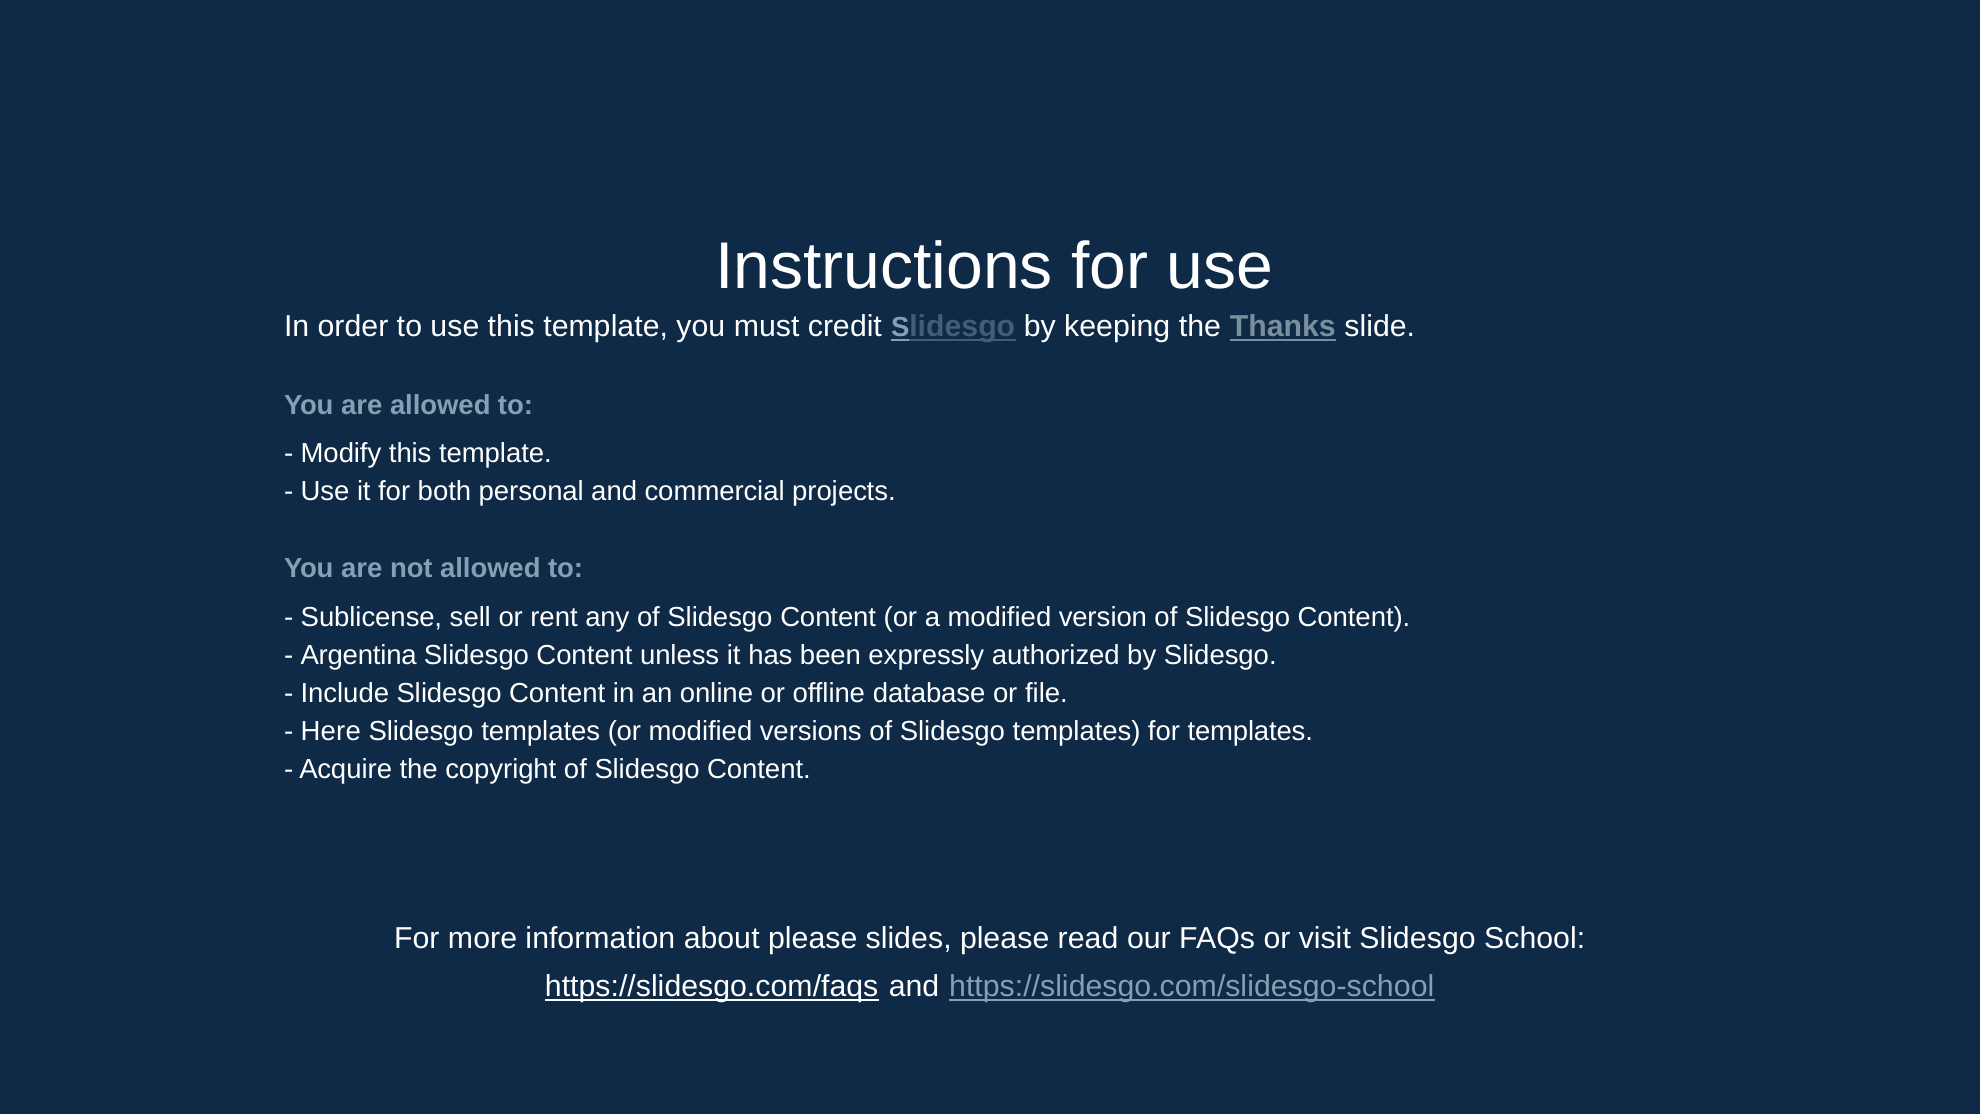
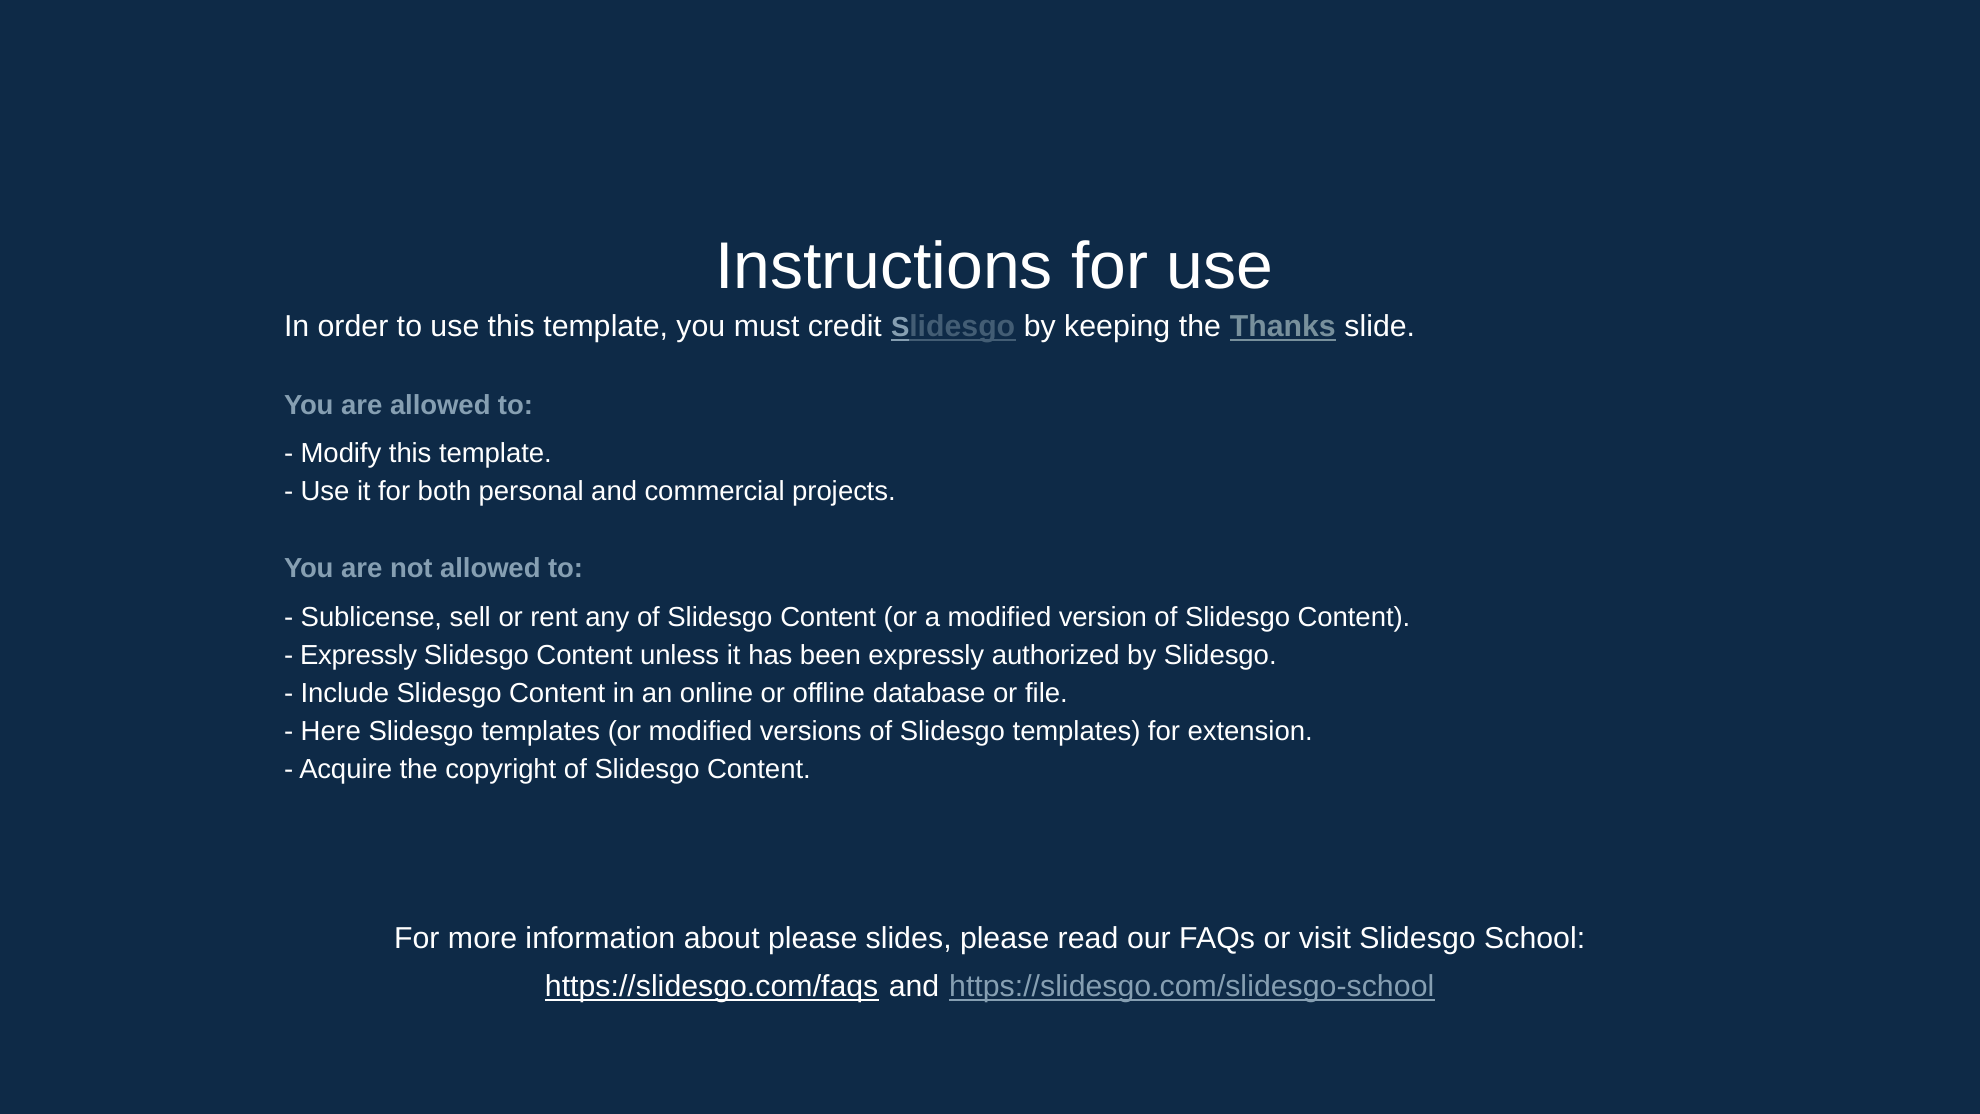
Argentina: Argentina -> Expressly (359, 655)
for templates: templates -> extension (1250, 731)
